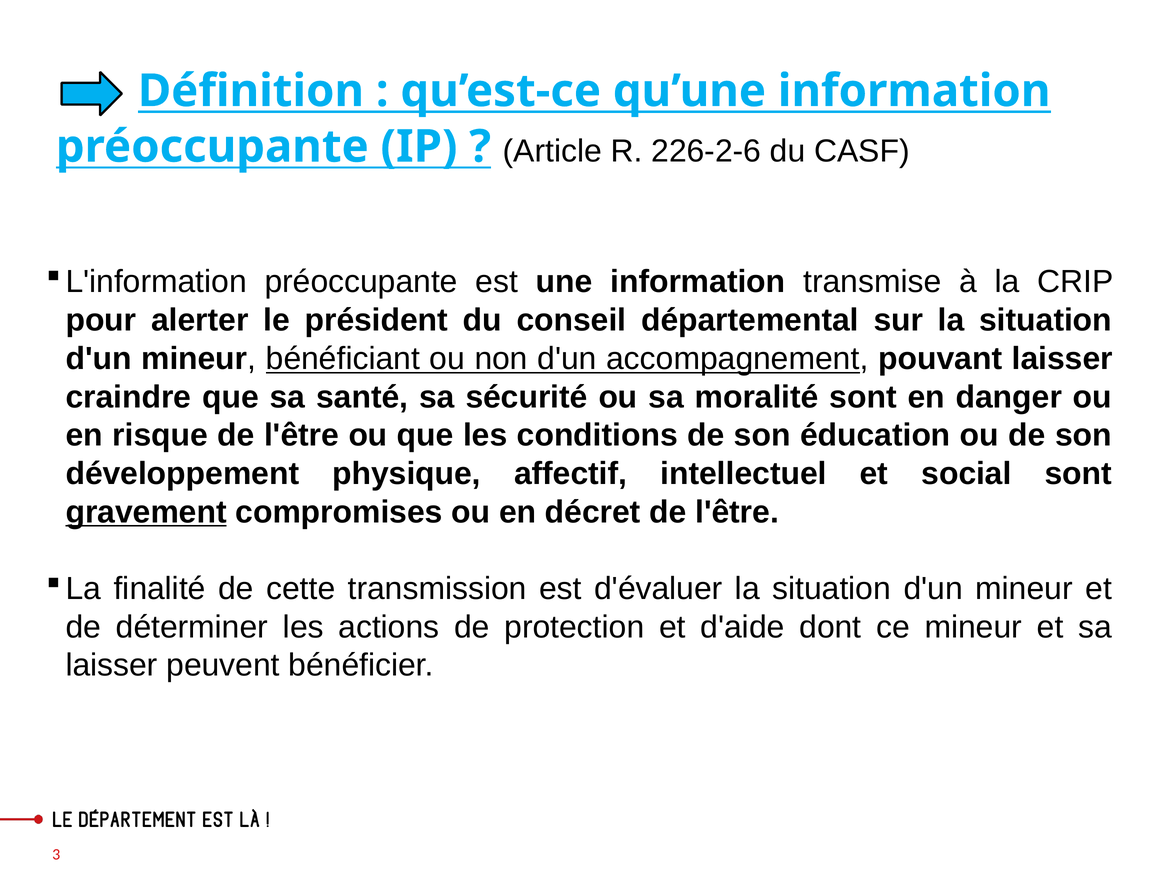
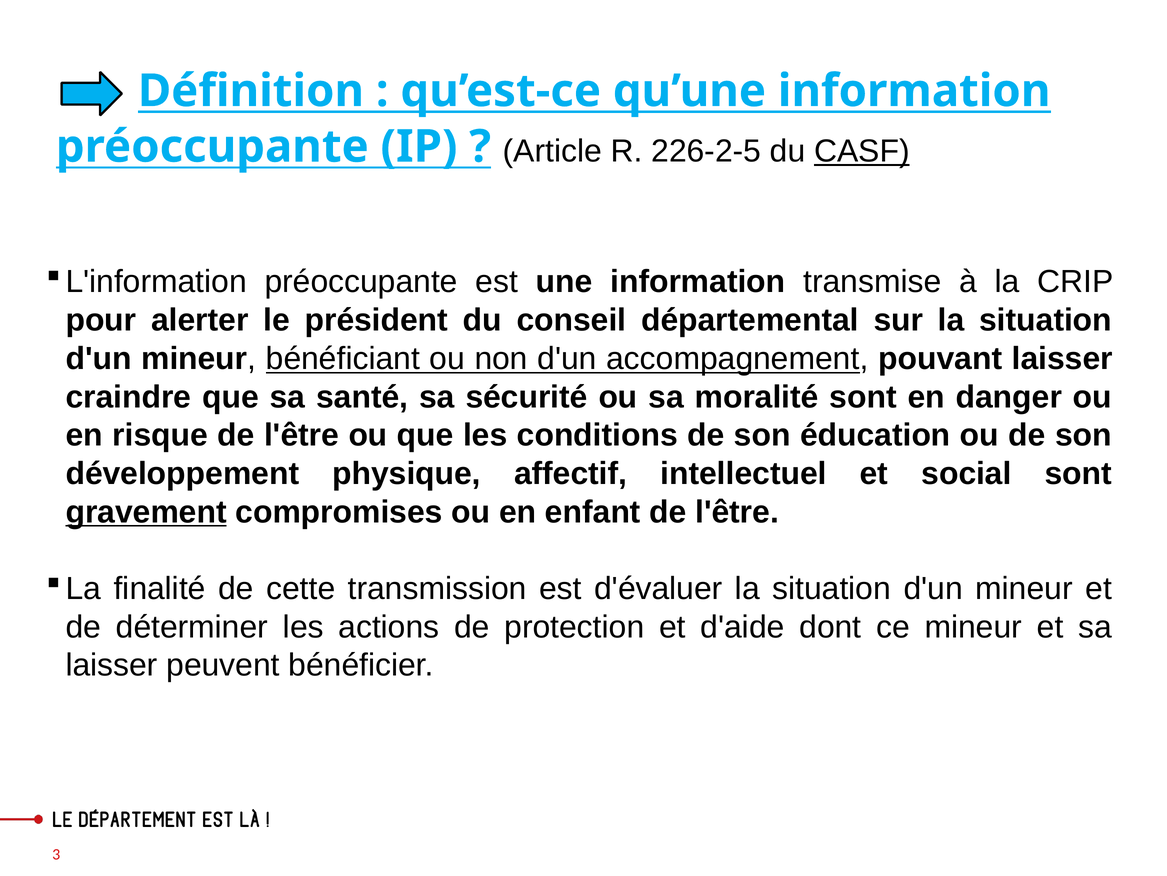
226-2-6: 226-2-6 -> 226-2-5 (706, 151)
CASF underline: none -> present (862, 151)
décret: décret -> enfant (593, 512)
